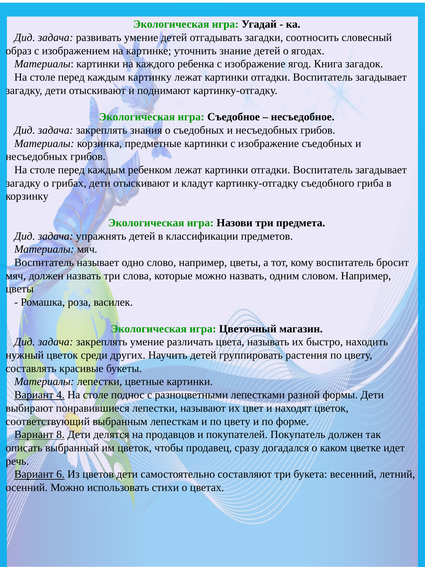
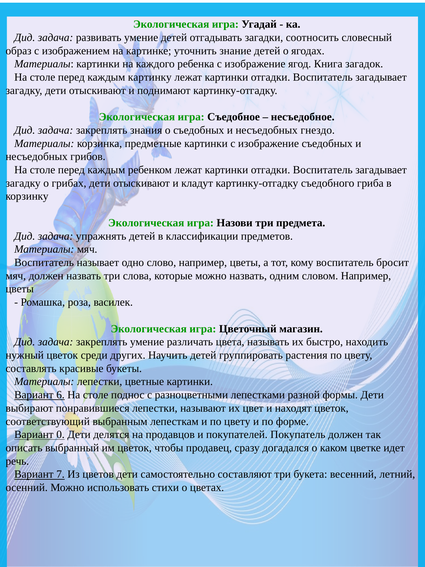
грибов: грибов -> гнездо (318, 130)
4: 4 -> 6 (60, 395)
8: 8 -> 0 (60, 434)
6: 6 -> 7 (60, 474)
